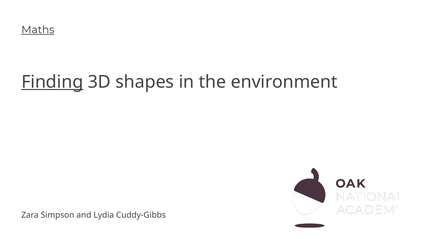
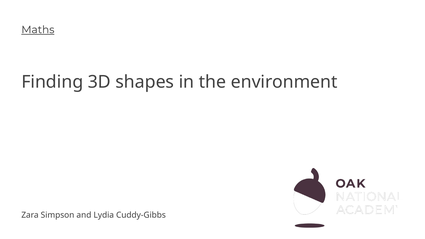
Finding underline: present -> none (52, 82)
